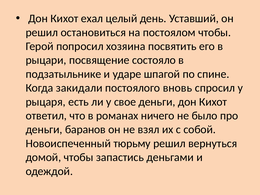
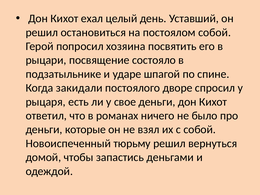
постоялом чтобы: чтобы -> собой (215, 32)
вновь: вновь -> дворе (178, 88)
баранов: баранов -> которые (85, 130)
